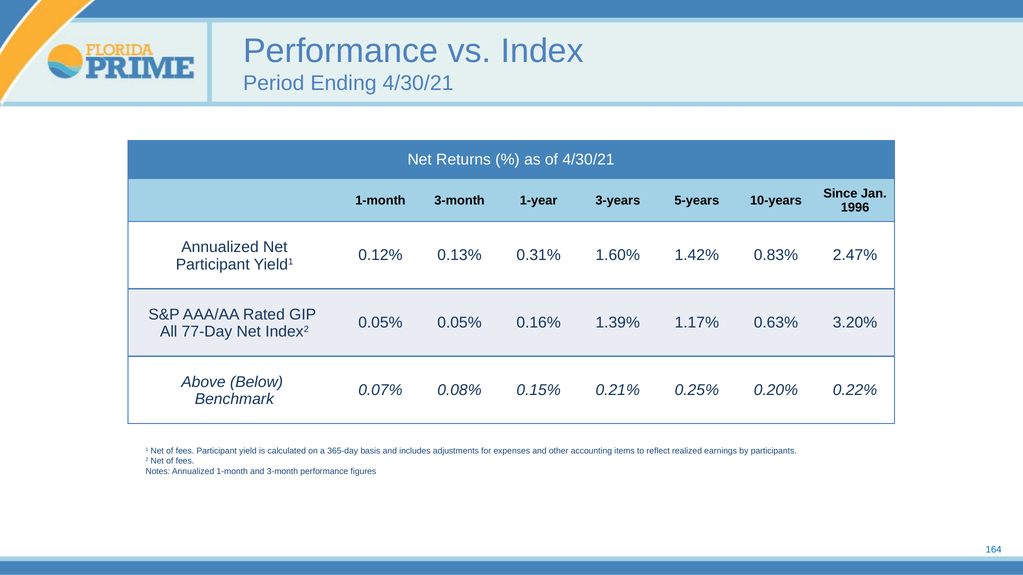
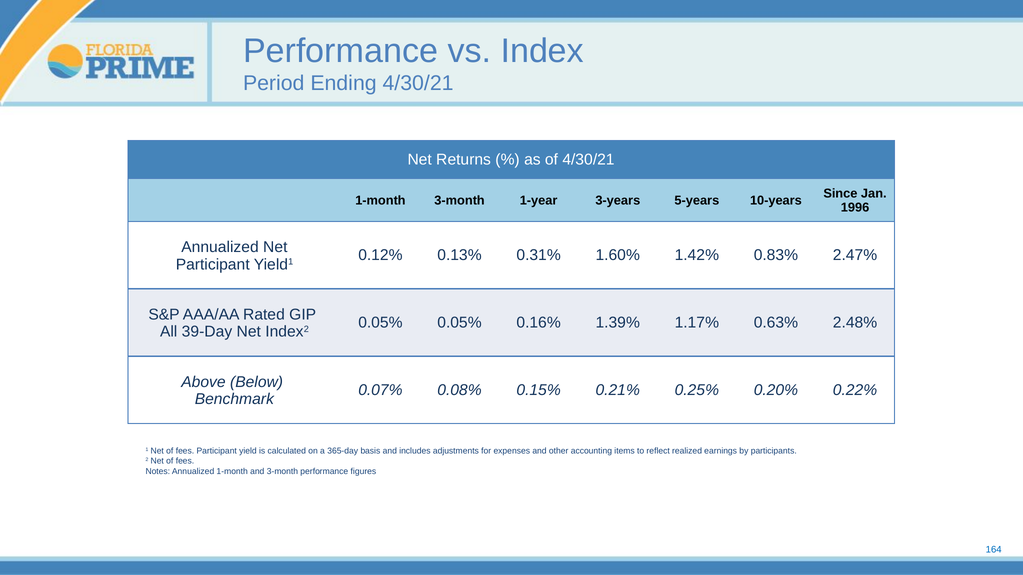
3.20%: 3.20% -> 2.48% (855, 323)
77-Day: 77-Day -> 39-Day (207, 332)
